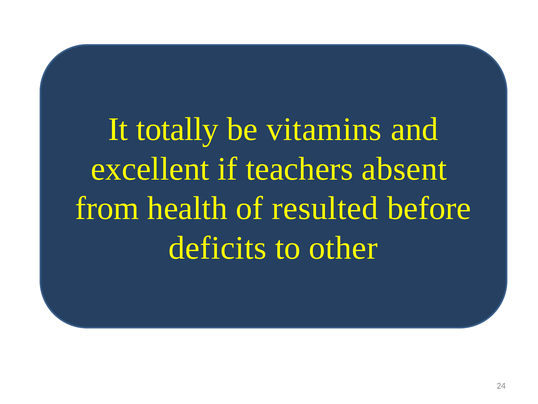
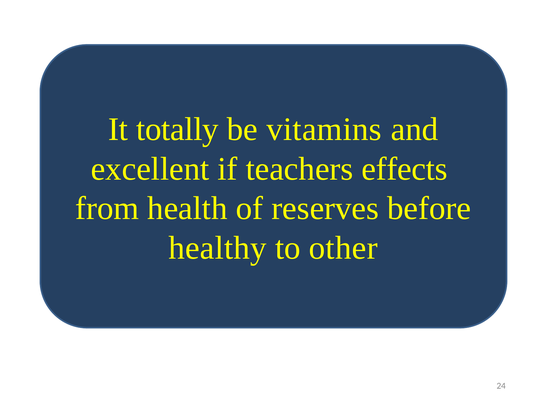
absent: absent -> effects (404, 169)
resulted: resulted -> reserves (325, 208)
deficits: deficits -> healthy (218, 248)
